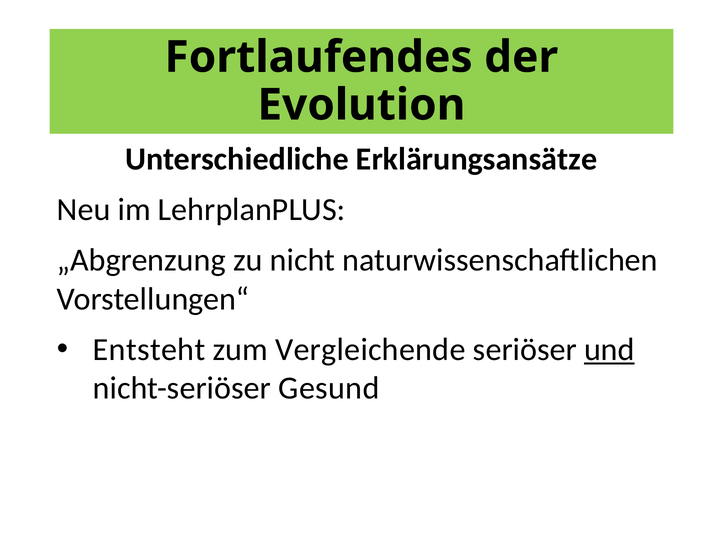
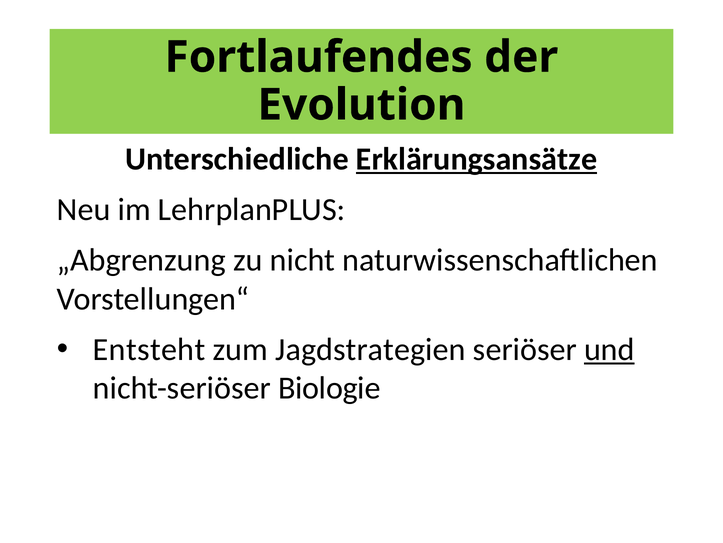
Erklärungsansätze underline: none -> present (477, 159)
Vergleichende: Vergleichende -> Jagdstrategien (370, 349)
Gesund: Gesund -> Biologie (329, 388)
